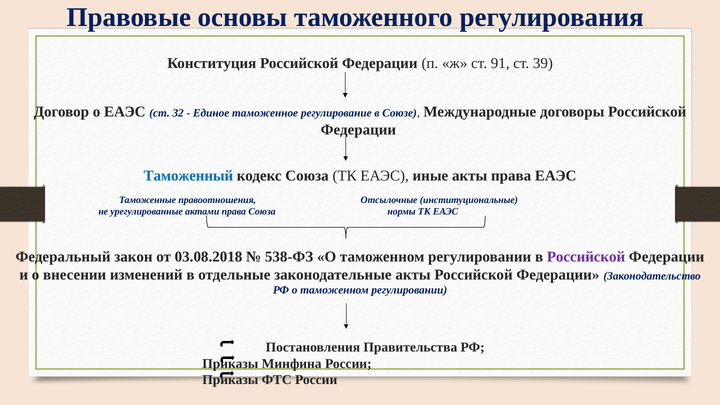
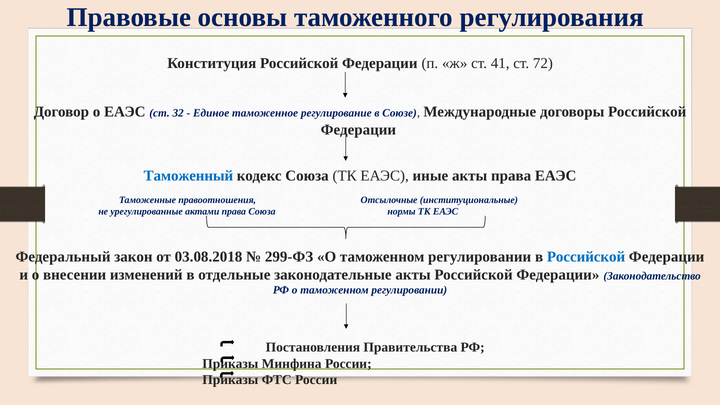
91: 91 -> 41 (500, 63)
39: 39 -> 72 (543, 63)
538-ФЗ: 538-ФЗ -> 299-ФЗ (289, 257)
Российской colour: purple -> blue (586, 257)
